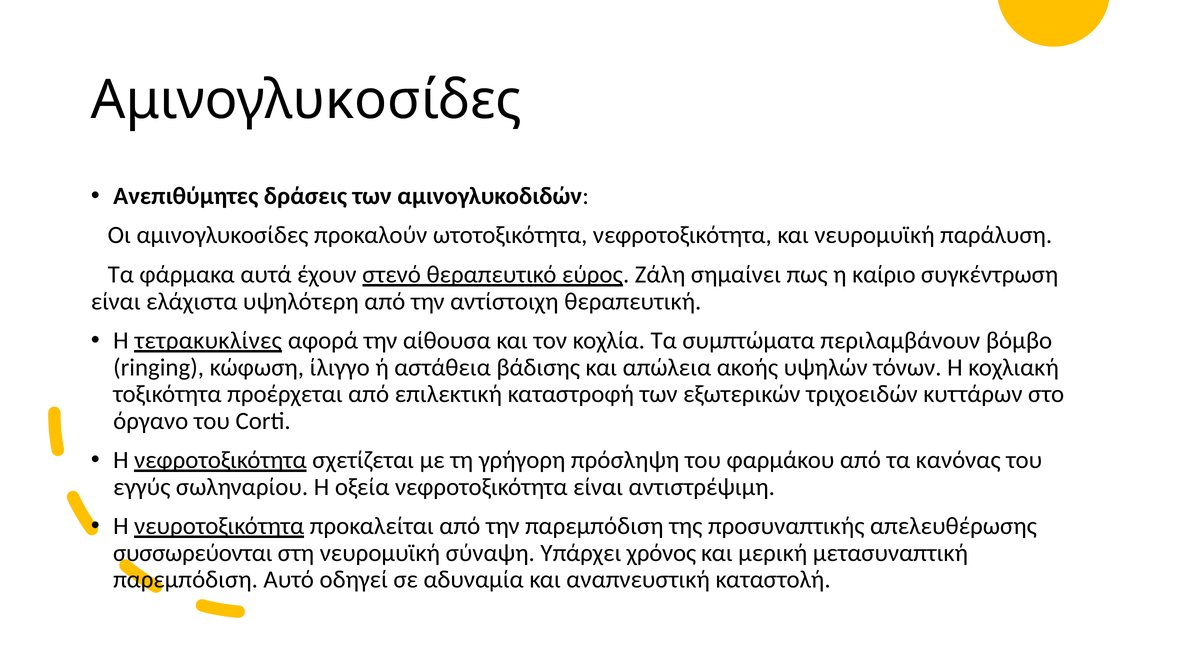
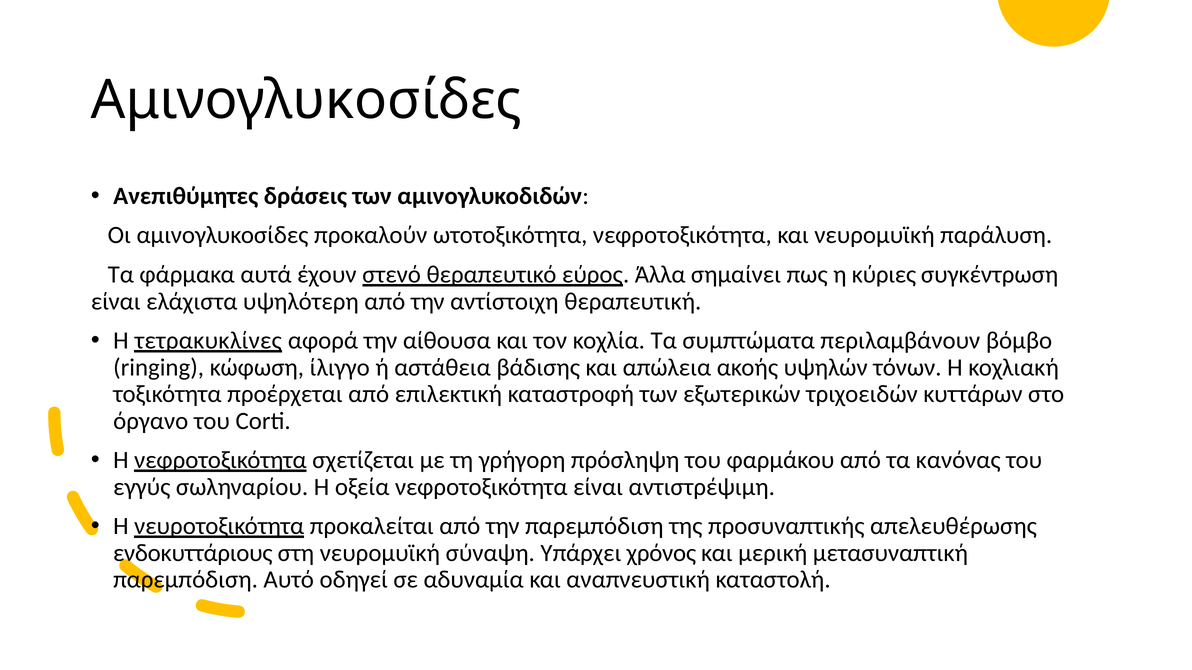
Ζάλη: Ζάλη -> Άλλα (660, 275)
καίριο: καίριο -> κύριες (884, 275)
συσσωρεύονται: συσσωρεύονται -> ενδοκυττάριους (193, 553)
